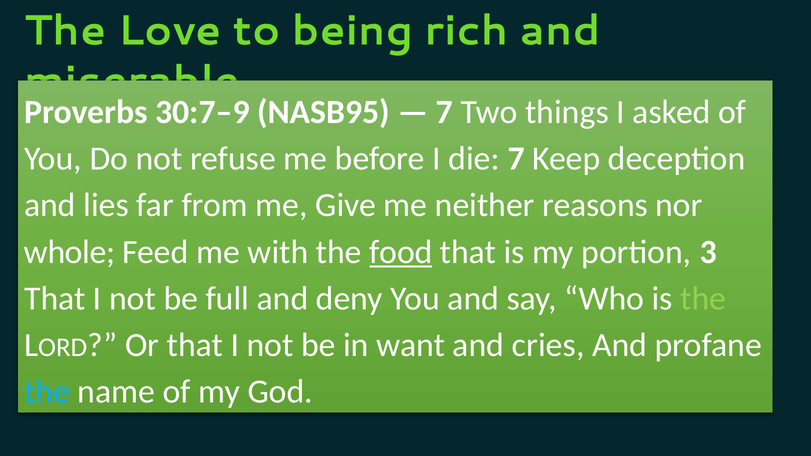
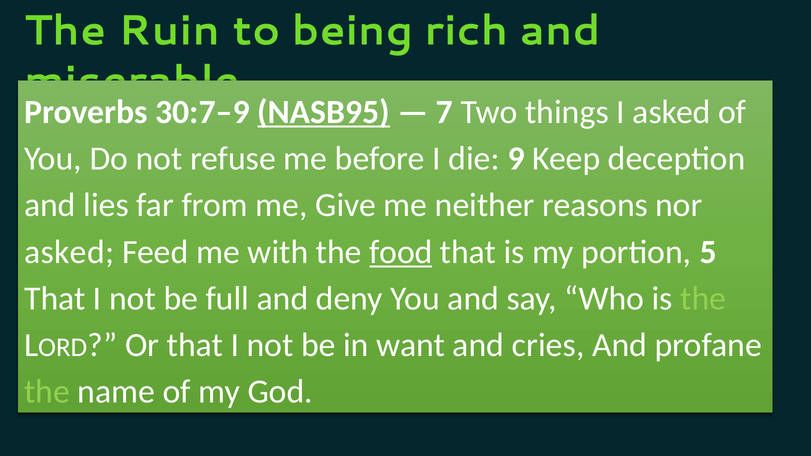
Love: Love -> Ruin (169, 31)
NASB95 underline: none -> present (324, 112)
7: 7 -> 9 (516, 159)
whole: whole -> asked (69, 252)
portion 3: 3 -> 5 (708, 252)
the colour: light blue -> light green (47, 392)
